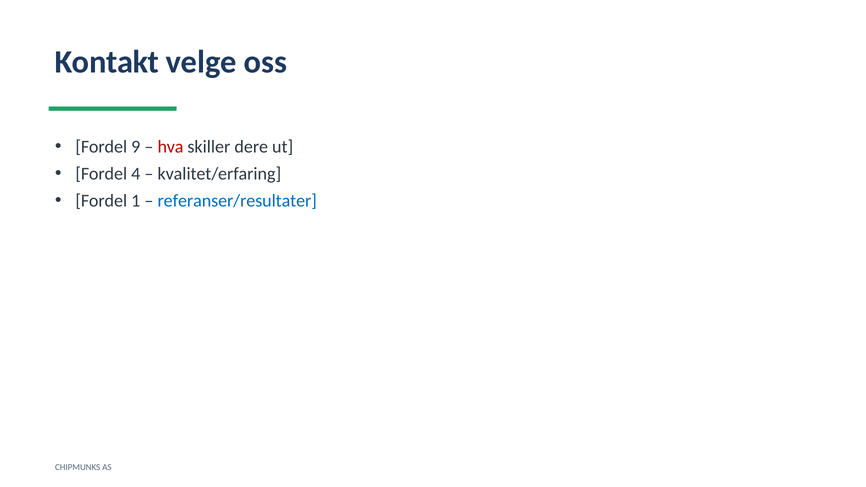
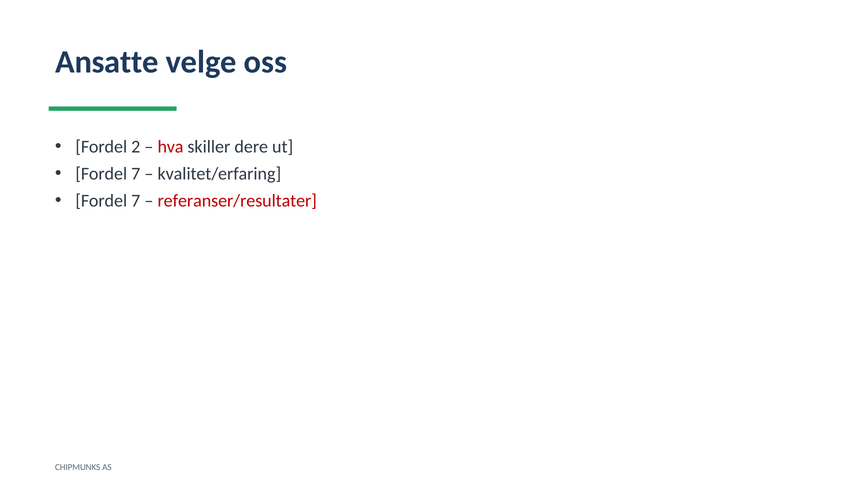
Kontakt: Kontakt -> Ansatte (107, 62)
9: 9 -> 2 (136, 147)
4: 4 -> 7 (136, 174)
1: 1 -> 7 (136, 201)
referanser/resultater colour: blue -> red (237, 201)
